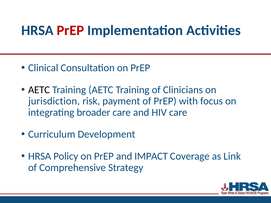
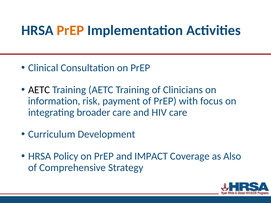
PrEP colour: red -> orange (70, 30)
jurisdiction: jurisdiction -> information (54, 101)
Link: Link -> Also (232, 156)
